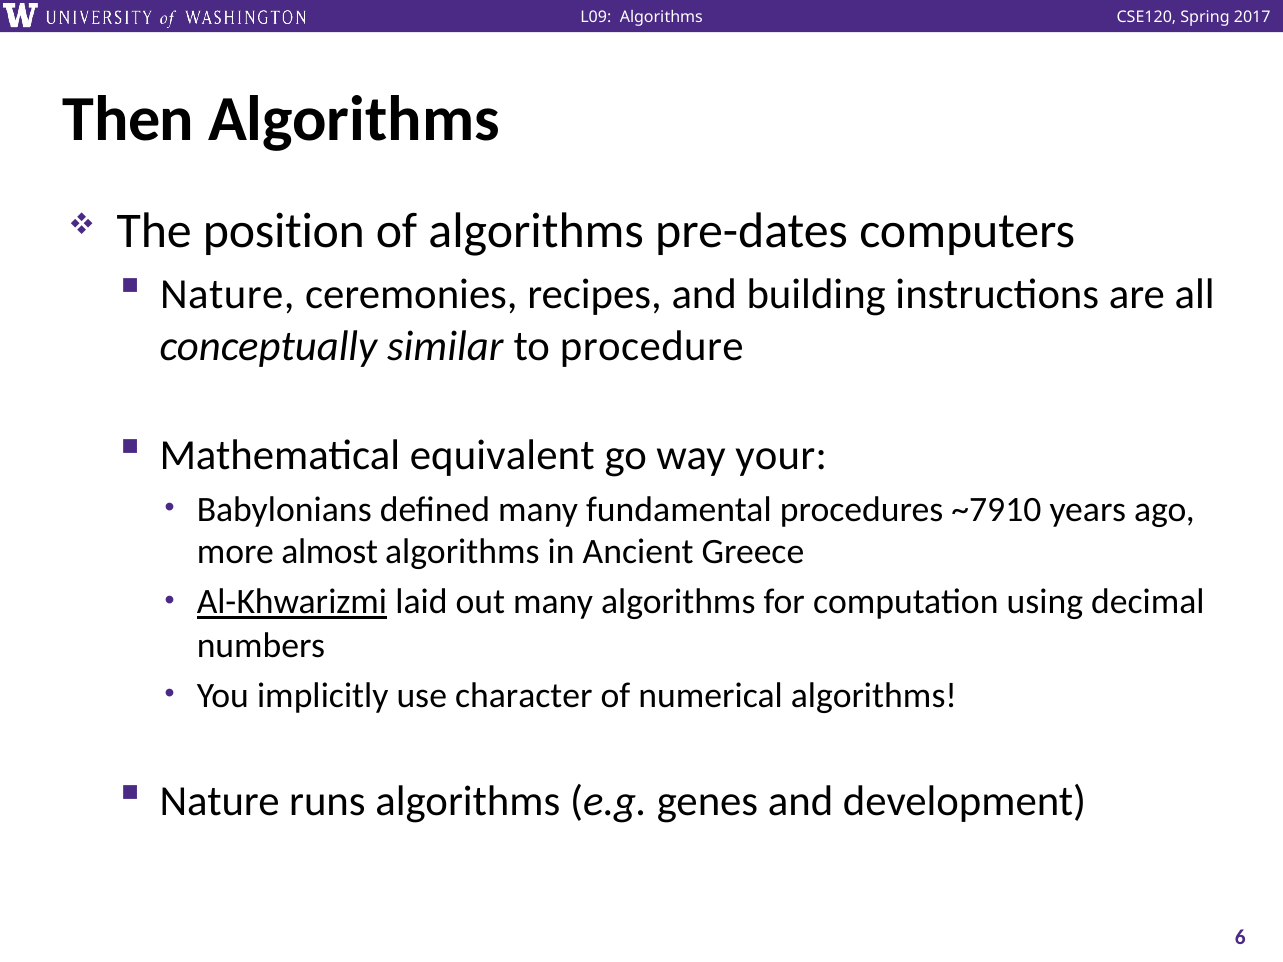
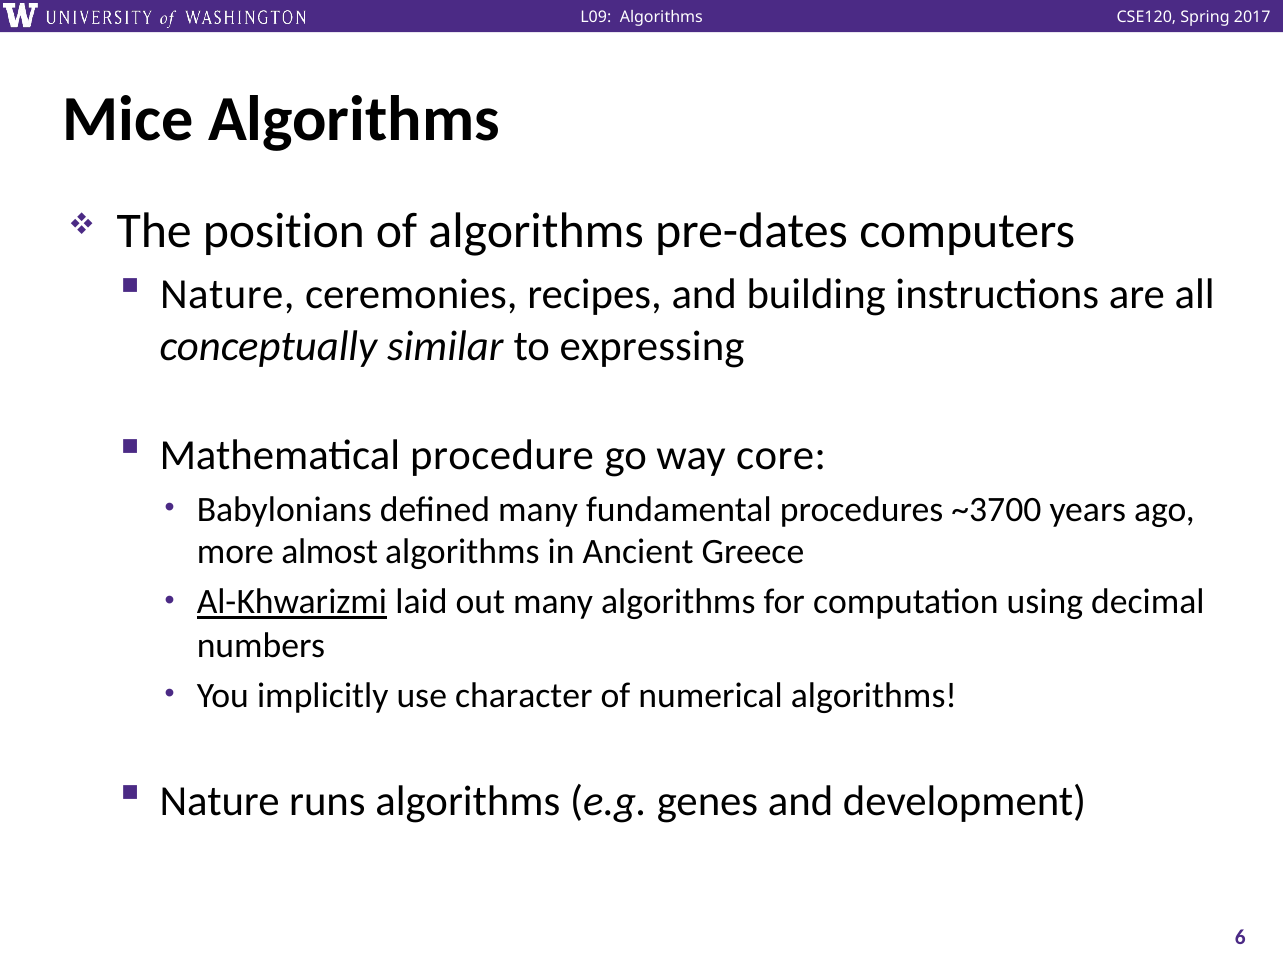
Then: Then -> Mice (128, 119)
procedure: procedure -> expressing (652, 346)
equivalent: equivalent -> procedure (502, 456)
your: your -> core (781, 456)
~7910: ~7910 -> ~3700 (996, 509)
